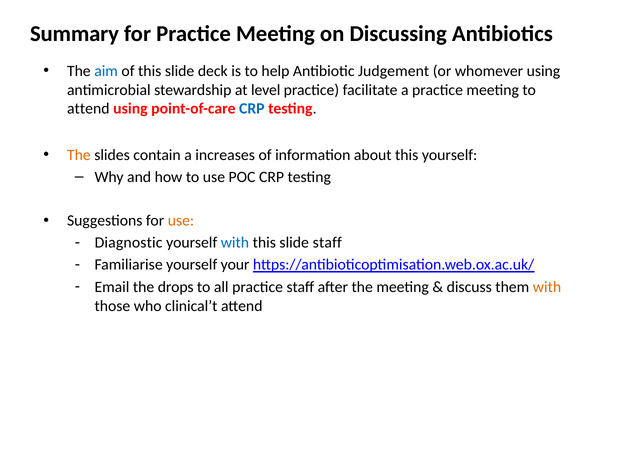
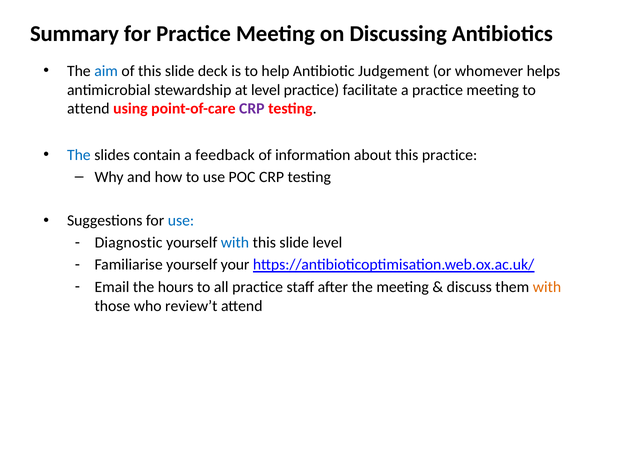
whomever using: using -> helps (543, 71)
CRP colour: blue -> purple (252, 109)
The colour: orange -> blue (79, 155)
increases: increases -> feedback (225, 155)
this yourself: yourself -> practice (450, 155)
use colour: orange -> blue (181, 221)
slide staff: staff -> level (327, 243)
drops: drops -> hours (176, 288)
clinical’t: clinical’t -> review’t (191, 306)
